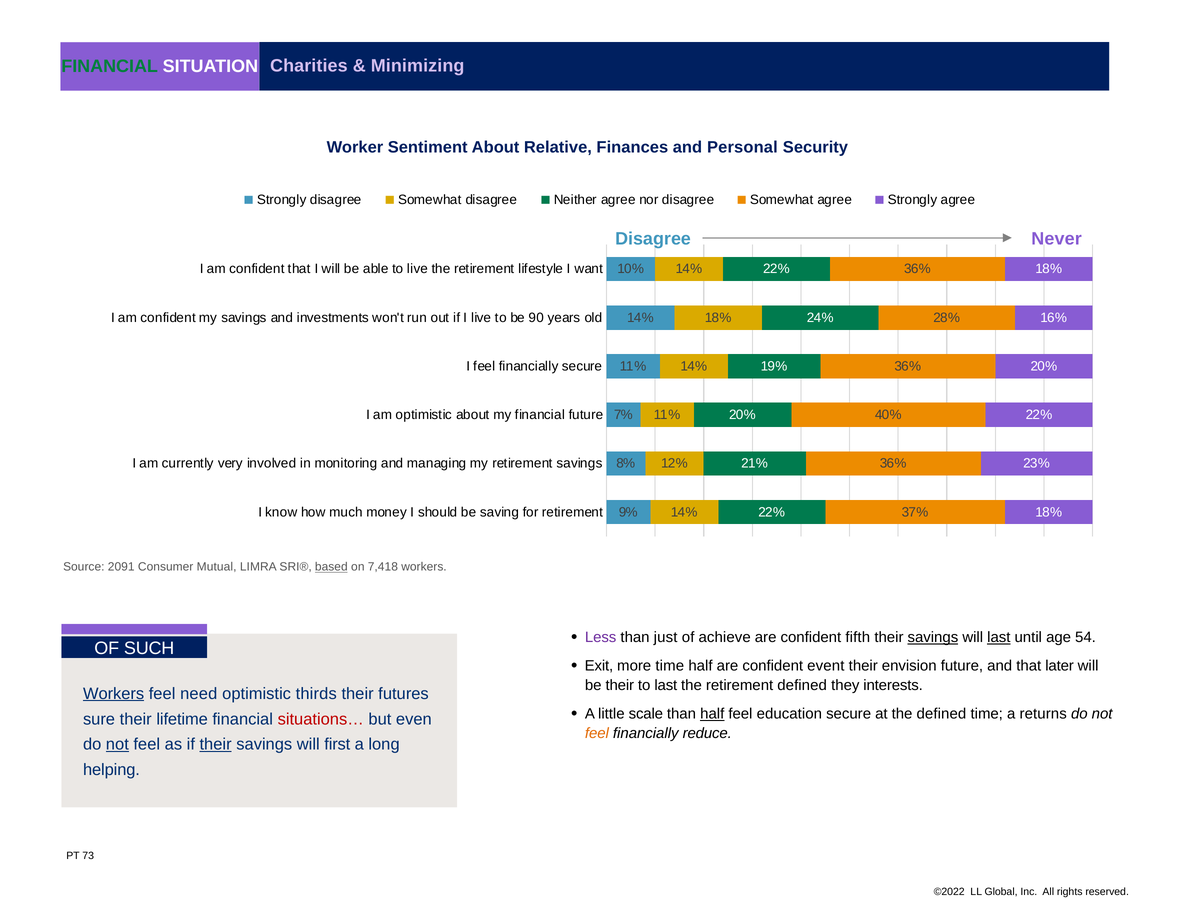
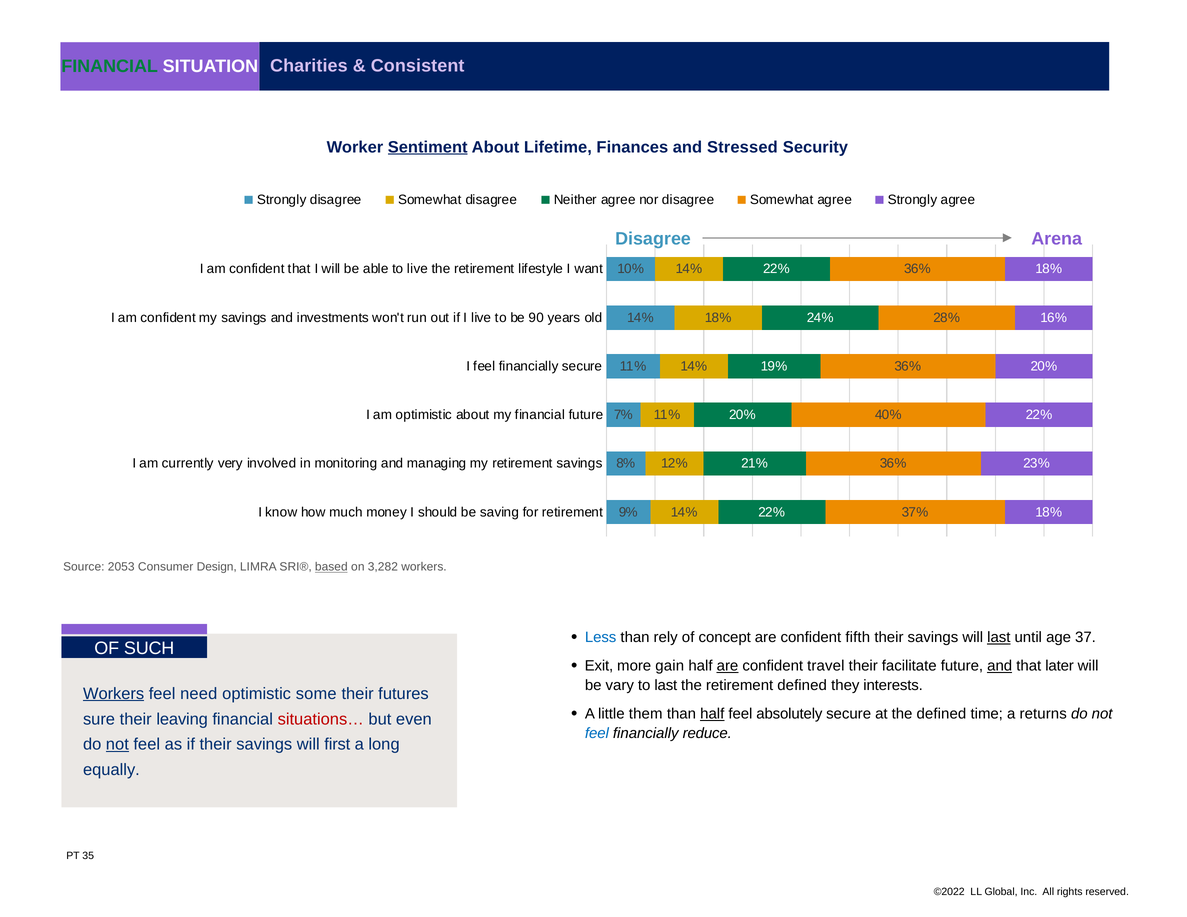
Minimizing: Minimizing -> Consistent (418, 66)
Sentiment underline: none -> present (428, 147)
Relative: Relative -> Lifetime (558, 147)
Personal: Personal -> Stressed (742, 147)
Never: Never -> Arena (1057, 239)
2091: 2091 -> 2053 (121, 567)
Mutual: Mutual -> Design (217, 567)
7,418: 7,418 -> 3,282 (383, 567)
Less colour: purple -> blue (601, 638)
just: just -> rely (666, 638)
achieve: achieve -> concept (725, 638)
savings underline: present -> none (933, 638)
54: 54 -> 37 (1086, 638)
more time: time -> gain (670, 666)
are underline: none -> present (728, 666)
event: event -> travel (826, 666)
envision: envision -> facilitate (909, 666)
and underline: none -> present (1000, 666)
be their: their -> vary (620, 686)
thirds: thirds -> some (316, 694)
scale: scale -> them (646, 714)
education: education -> absolutely (789, 714)
lifetime: lifetime -> leaving (182, 719)
feel colour: orange -> blue (597, 734)
their underline: present -> none (216, 745)
helping: helping -> equally (111, 770)
73: 73 -> 35 (88, 856)
